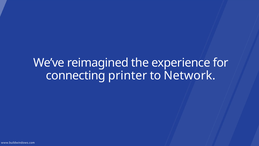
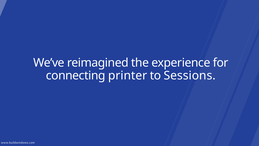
Network: Network -> Sessions (190, 76)
